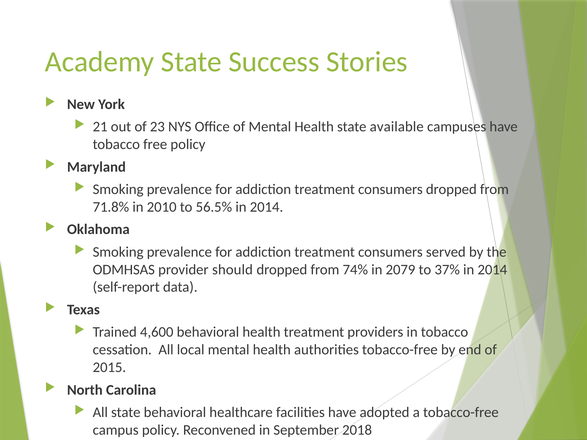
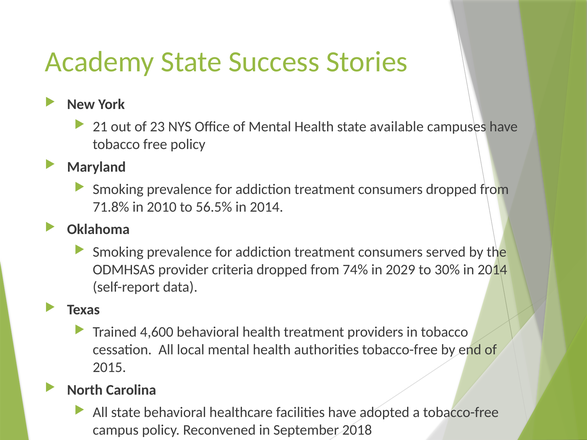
should: should -> criteria (233, 270)
2079: 2079 -> 2029 (400, 270)
37%: 37% -> 30% (447, 270)
